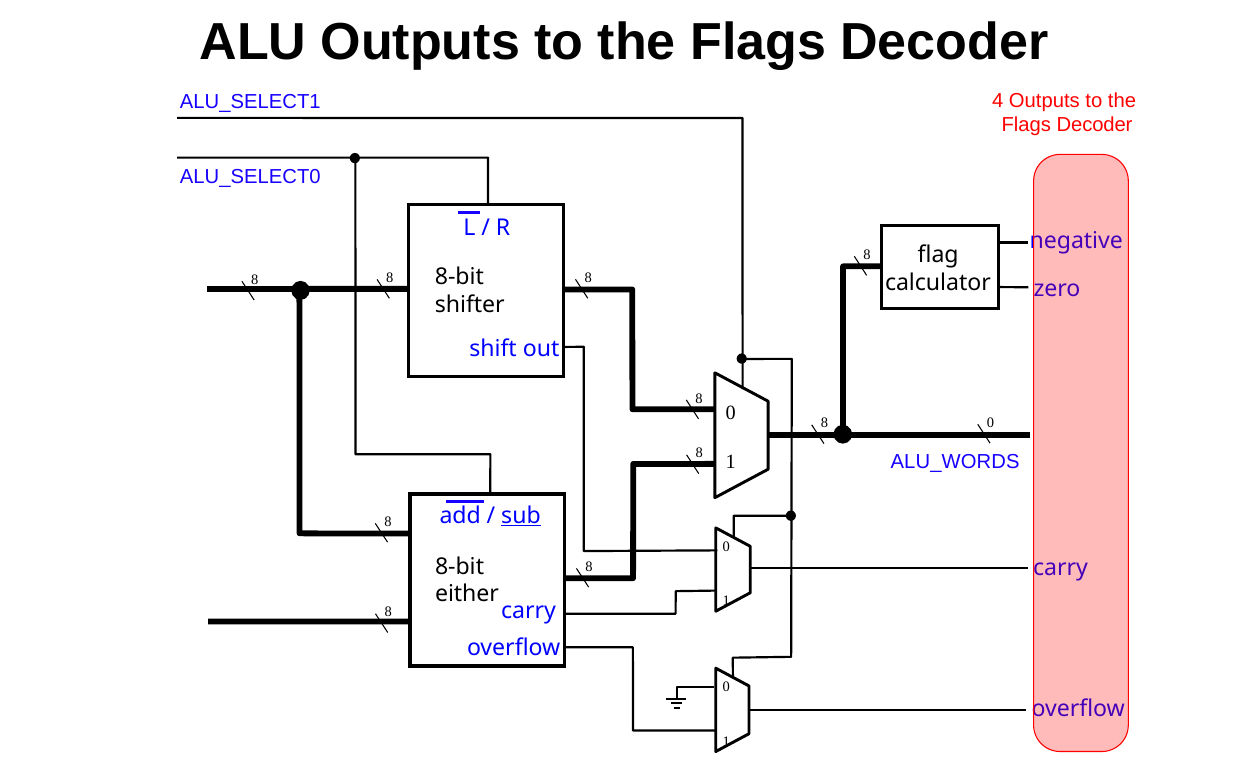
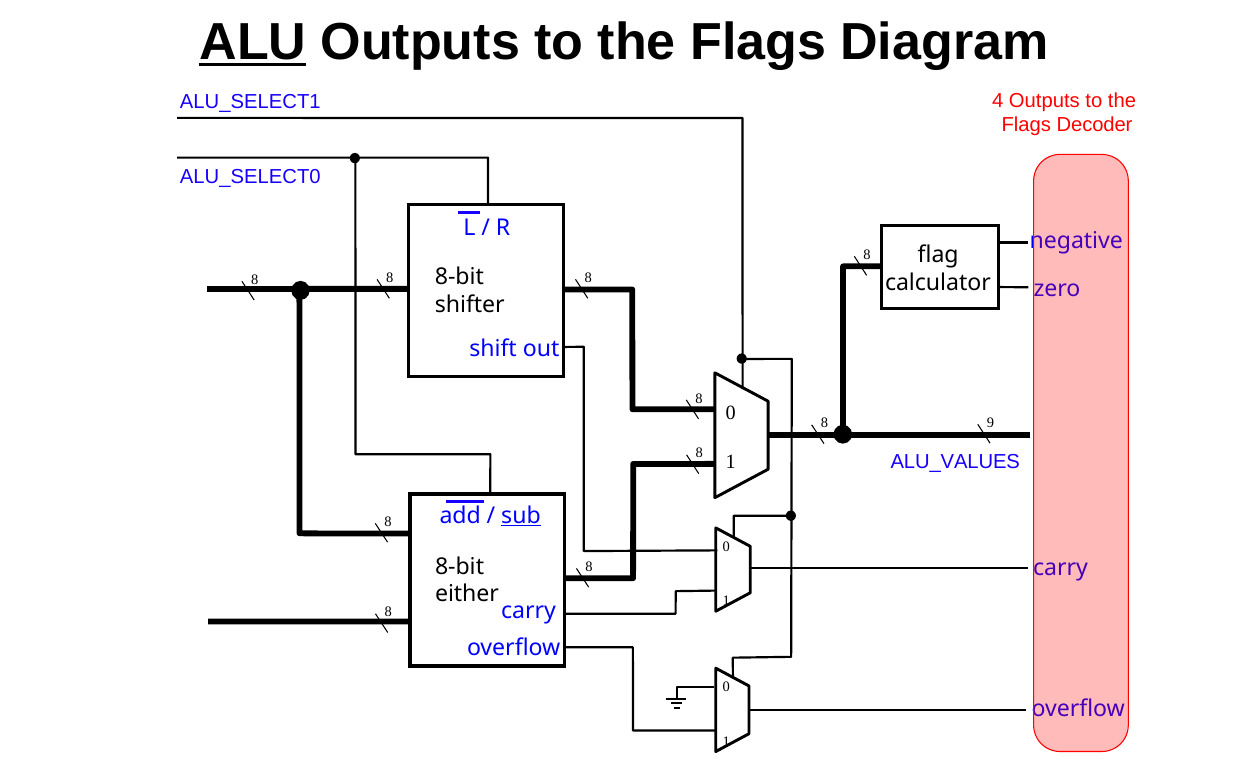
ALU underline: none -> present (253, 42)
Decoder: Decoder -> Diagram (944, 42)
8 0: 0 -> 9 (990, 422)
ALU_WORDS: ALU_WORDS -> ALU_VALUES (955, 462)
